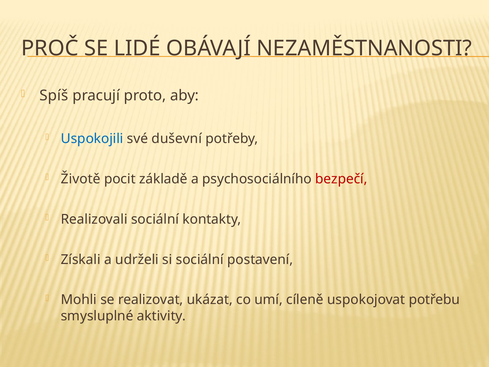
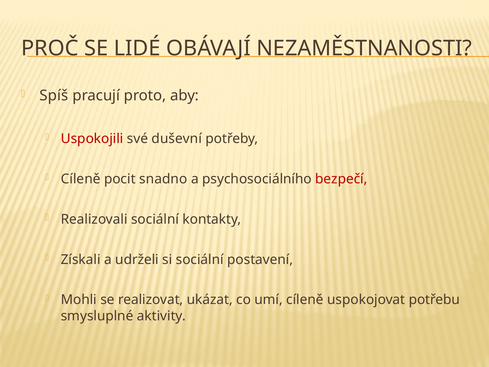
Uspokojili colour: blue -> red (92, 139)
Životě: Životě -> Cíleně (81, 179)
základě: základě -> snadno (163, 179)
